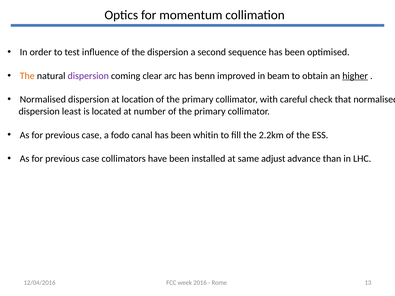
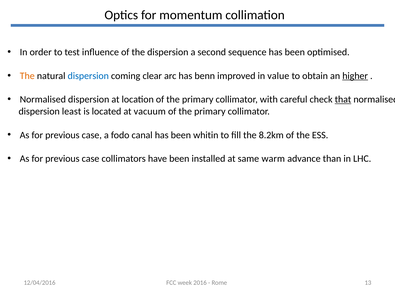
dispersion colour: purple -> blue (88, 76)
beam: beam -> value (278, 76)
that underline: none -> present (343, 100)
number: number -> vacuum (150, 111)
2.2km: 2.2km -> 8.2km (271, 135)
adjust: adjust -> warm (273, 159)
